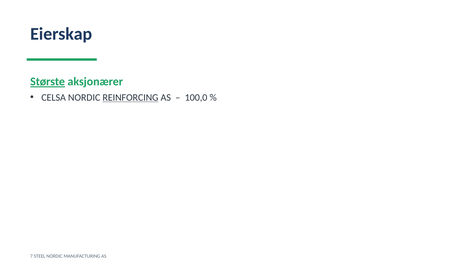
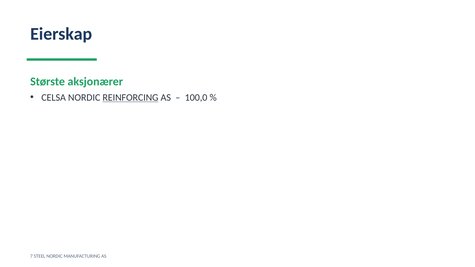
Største underline: present -> none (48, 82)
